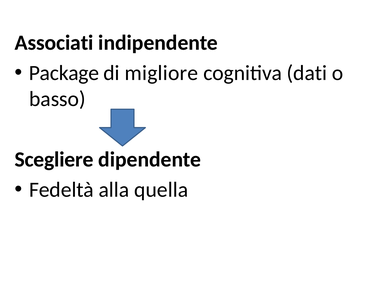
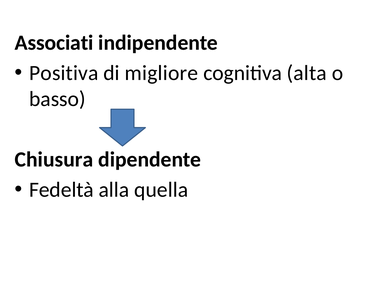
Package: Package -> Positiva (64, 73)
dati: dati -> alta (307, 73)
Scegliere: Scegliere -> Chiusura (54, 159)
